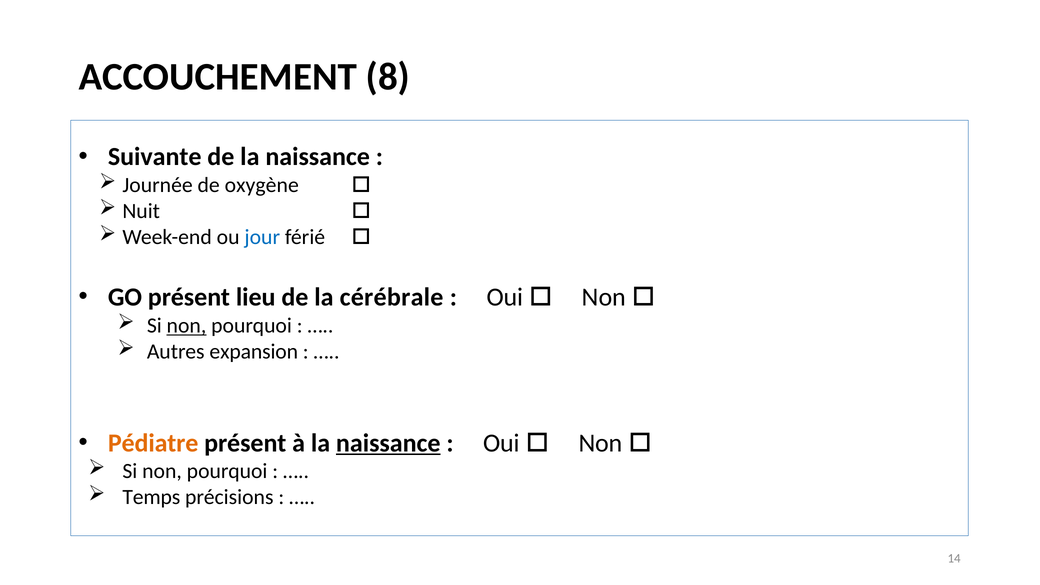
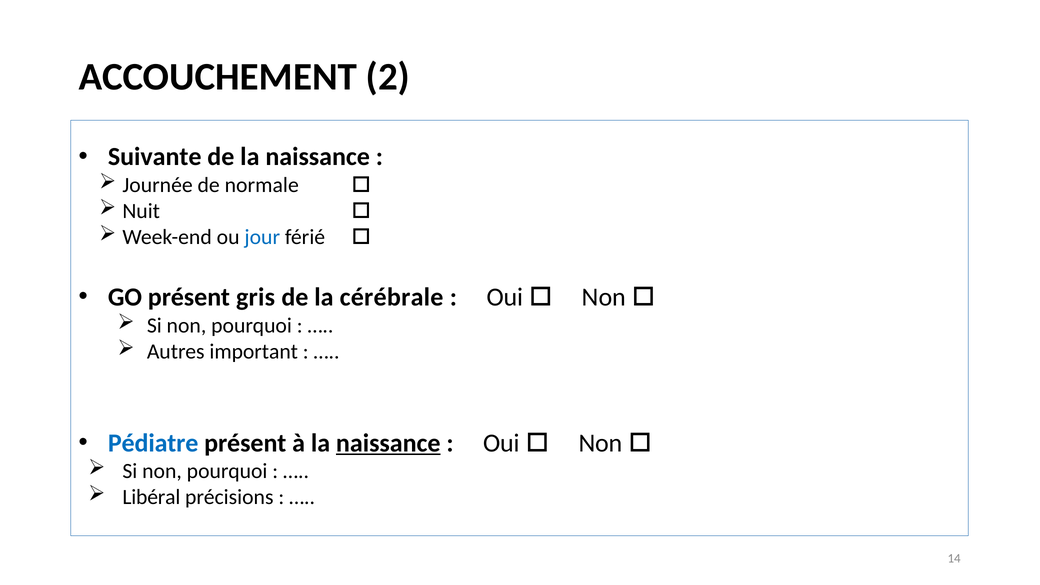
8: 8 -> 2 (388, 77)
oxygène: oxygène -> normale (262, 185)
lieu: lieu -> gris (256, 297)
non underline: present -> none (186, 326)
expansion: expansion -> important (254, 352)
Pédiatre colour: orange -> blue (153, 443)
Temps: Temps -> Libéral (151, 497)
